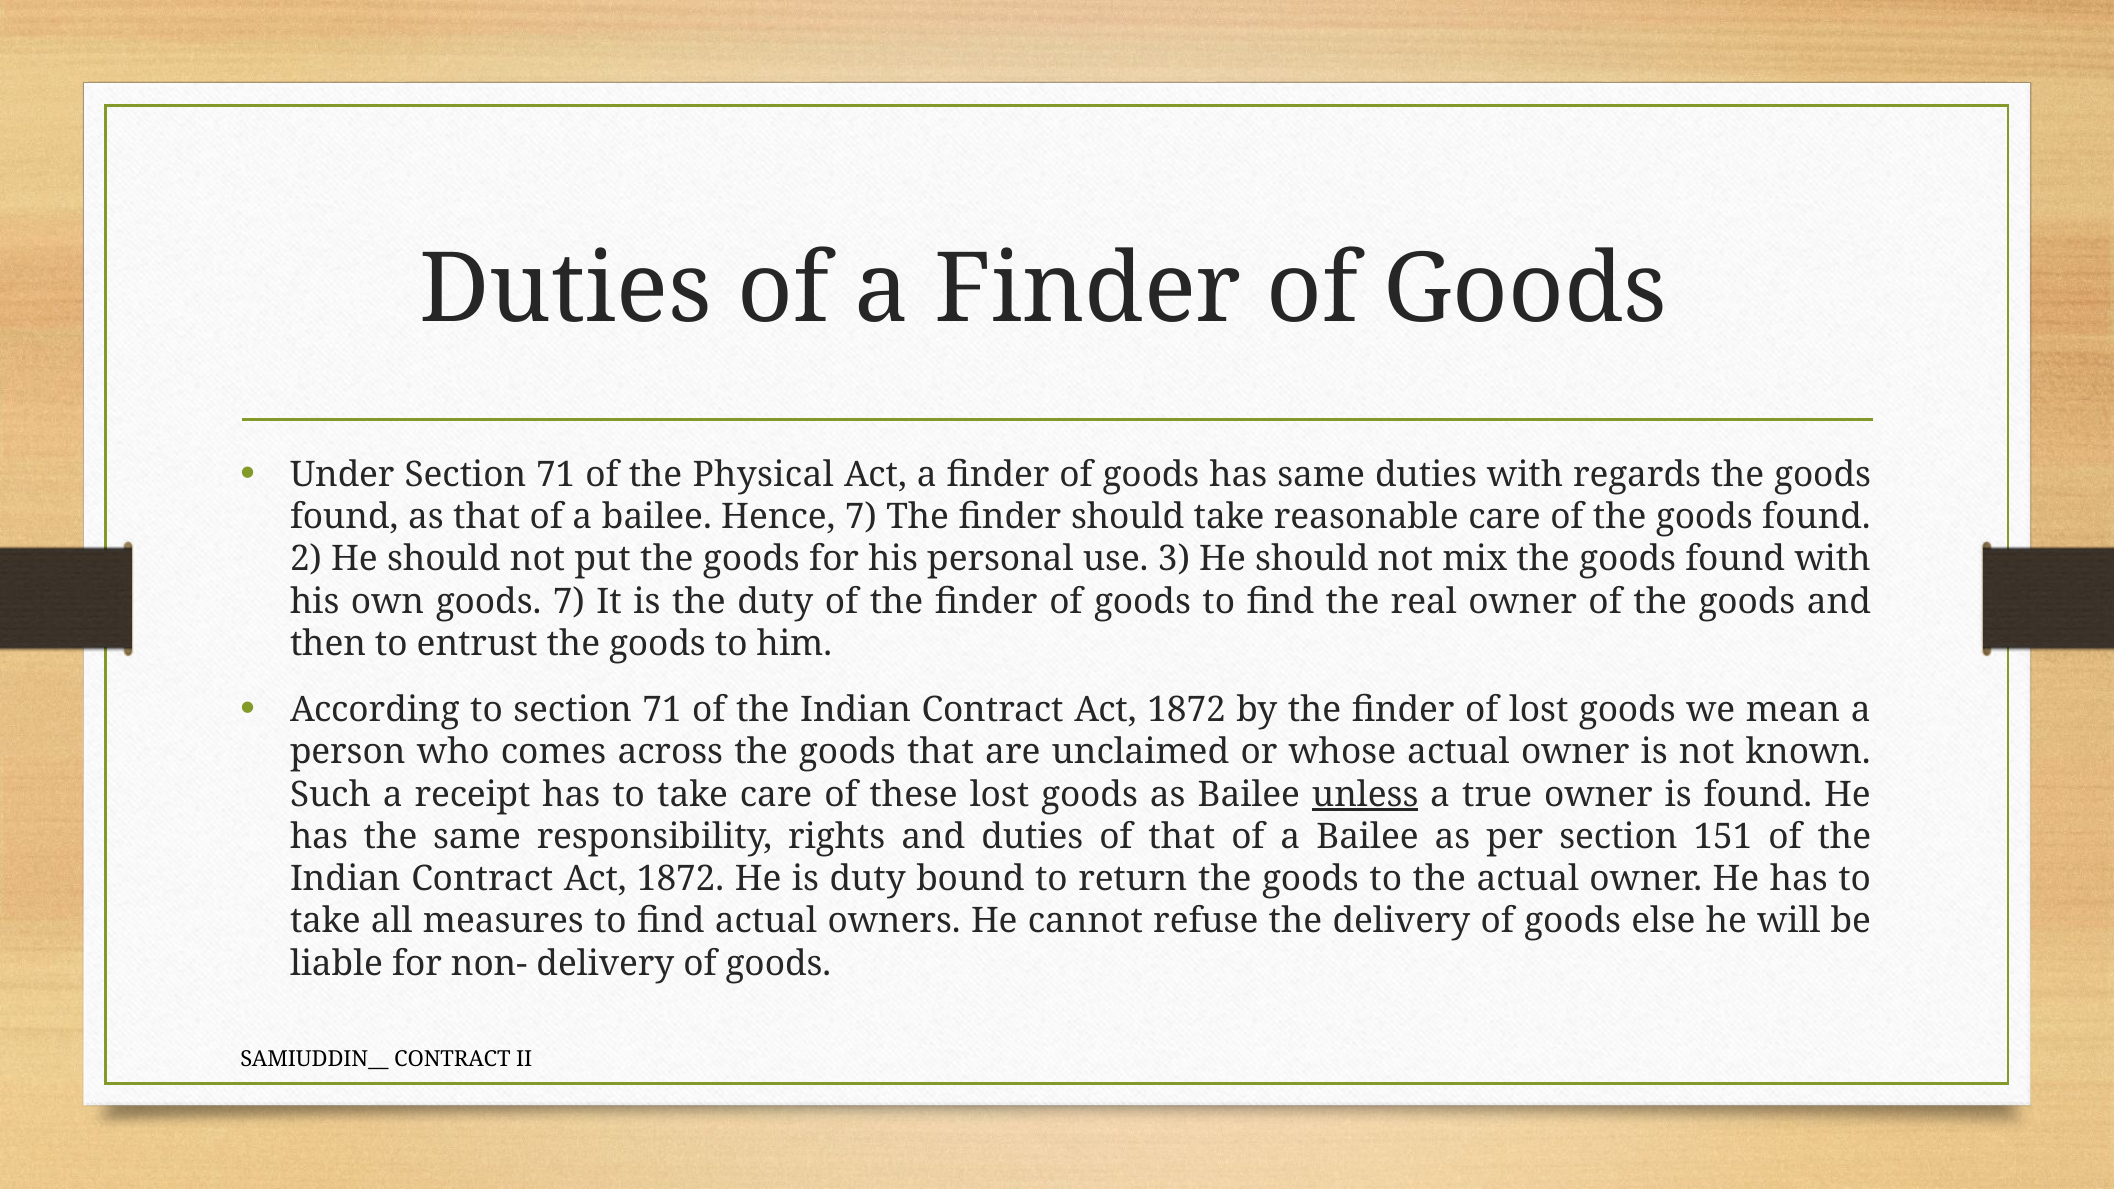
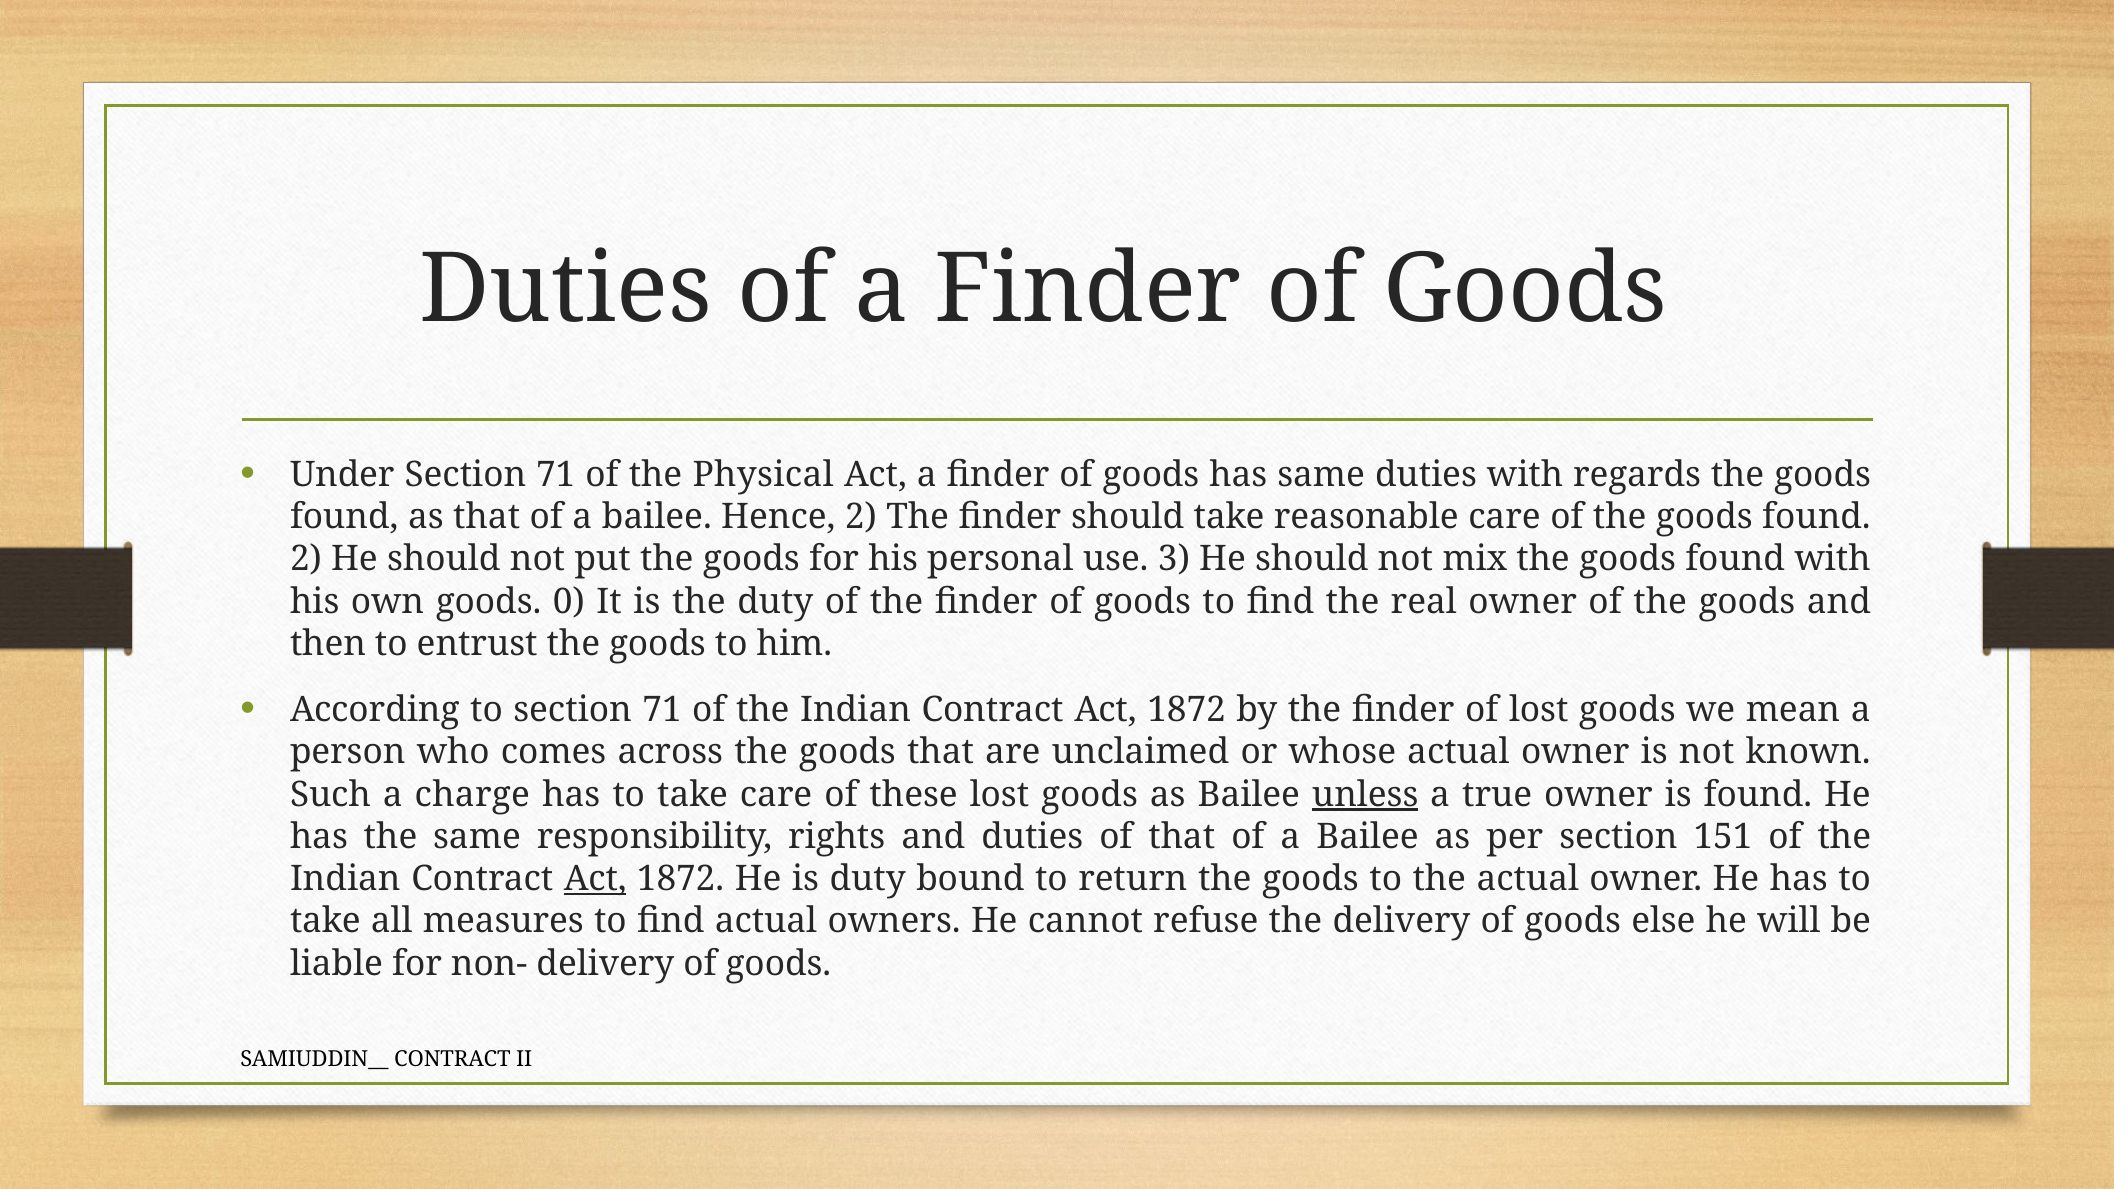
Hence 7: 7 -> 2 (861, 517)
goods 7: 7 -> 0 (569, 602)
receipt: receipt -> charge (472, 794)
Act underline: none -> present (595, 879)
